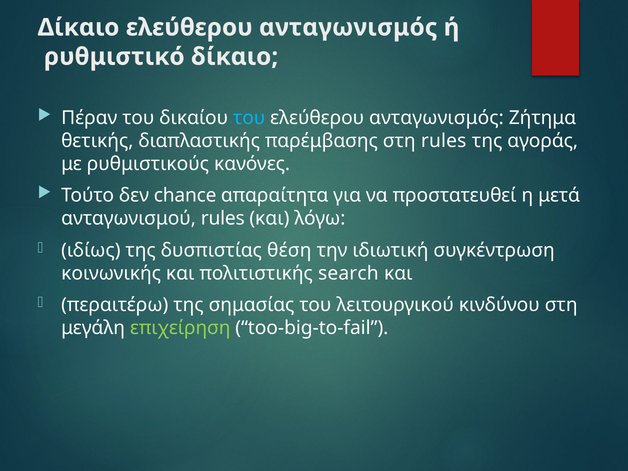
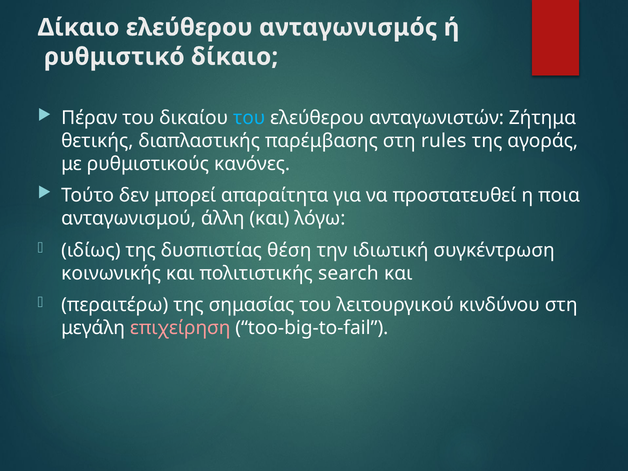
ανταγωνισμός: ανταγωνισμός -> ανταγωνιστών (436, 118)
chance: chance -> μπορεί (185, 196)
μετά: μετά -> ποια (559, 196)
ανταγωνισμού rules: rules -> άλλη (223, 219)
επιχείρηση colour: light green -> pink (180, 328)
